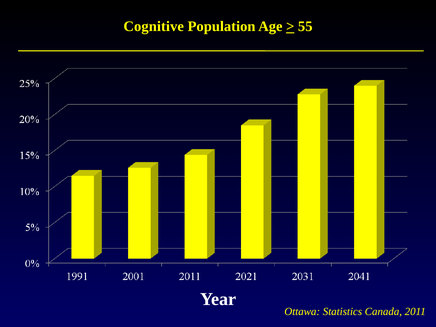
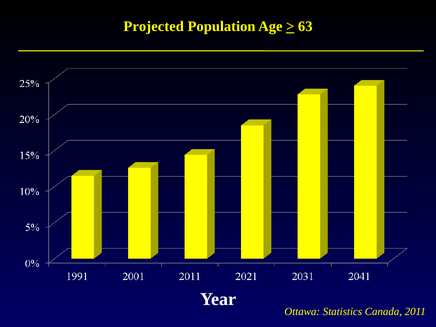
Cognitive: Cognitive -> Projected (154, 26)
55: 55 -> 63 (305, 26)
